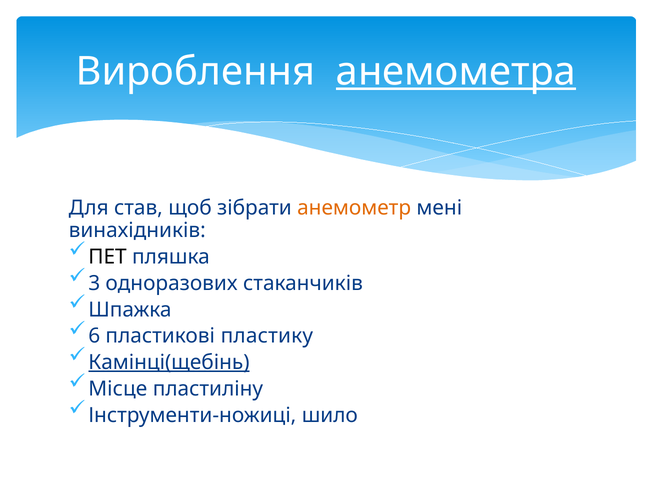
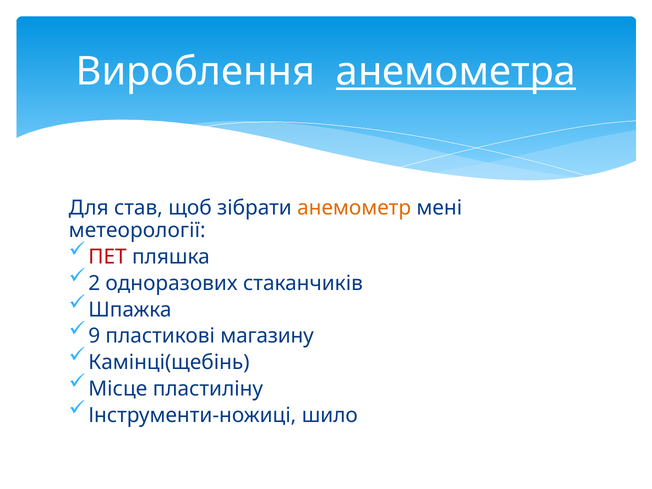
винахідників: винахідників -> метеорології (137, 230)
ПЕТ colour: black -> red (107, 257)
3: 3 -> 2 (94, 283)
6: 6 -> 9 (94, 336)
пластику: пластику -> магазину (267, 336)
Камінці(щебінь underline: present -> none (169, 362)
